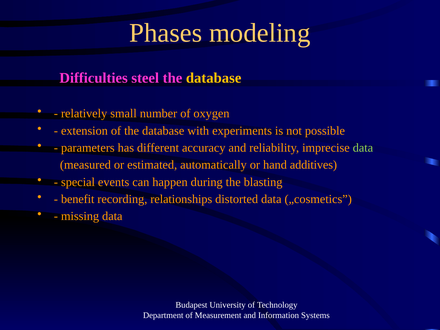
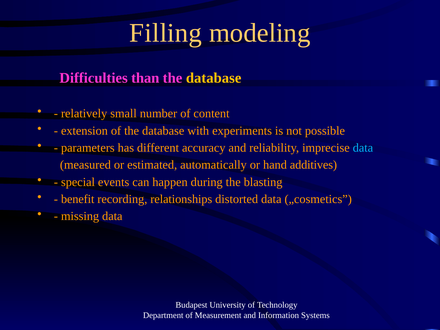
Phases: Phases -> Filling (166, 33)
steel: steel -> than (145, 78)
oxygen: oxygen -> content (212, 114)
data colour: light green -> light blue (363, 148)
